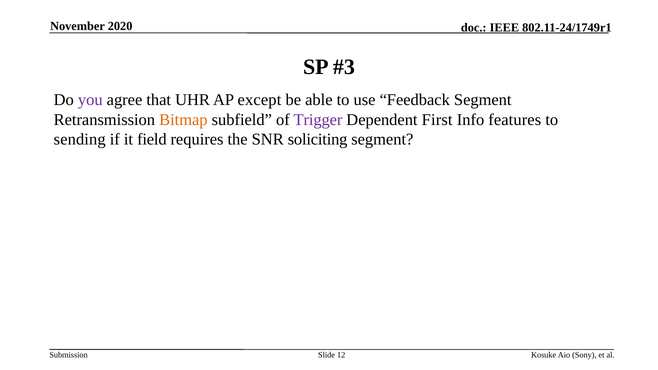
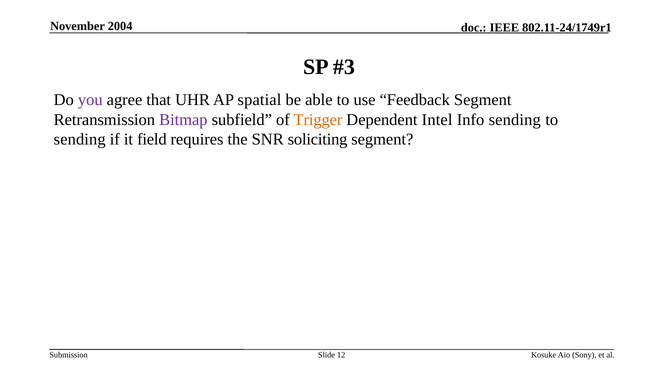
2020: 2020 -> 2004 (120, 26)
except: except -> spatial (259, 100)
Bitmap colour: orange -> purple (183, 120)
Trigger colour: purple -> orange (318, 120)
First: First -> Intel (437, 120)
Info features: features -> sending (515, 120)
